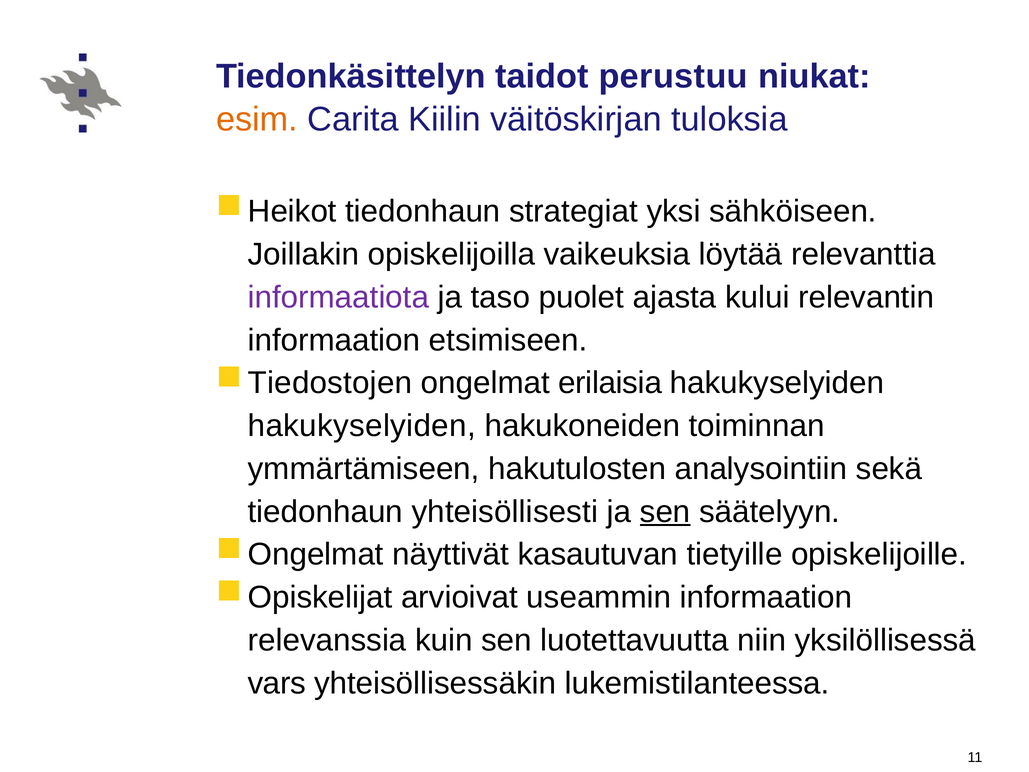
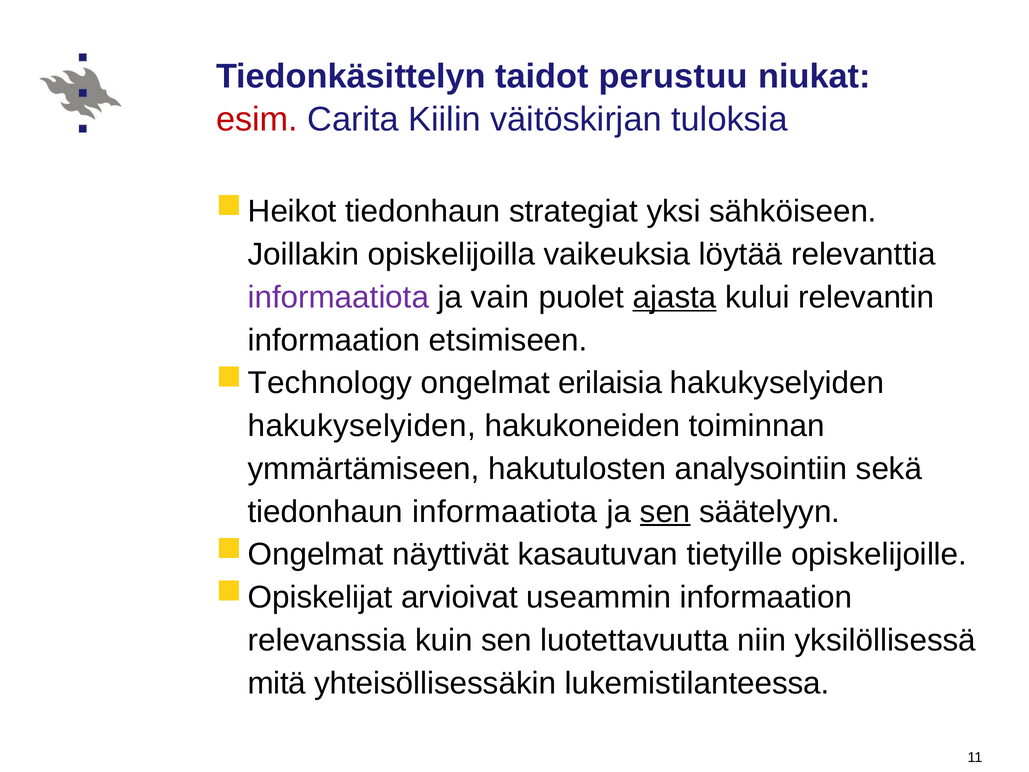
esim colour: orange -> red (257, 119)
taso: taso -> vain (500, 297)
ajasta underline: none -> present (675, 297)
Tiedostojen: Tiedostojen -> Technology (330, 383)
tiedonhaun yhteisöllisesti: yhteisöllisesti -> informaatiota (505, 511)
vars: vars -> mitä (277, 683)
